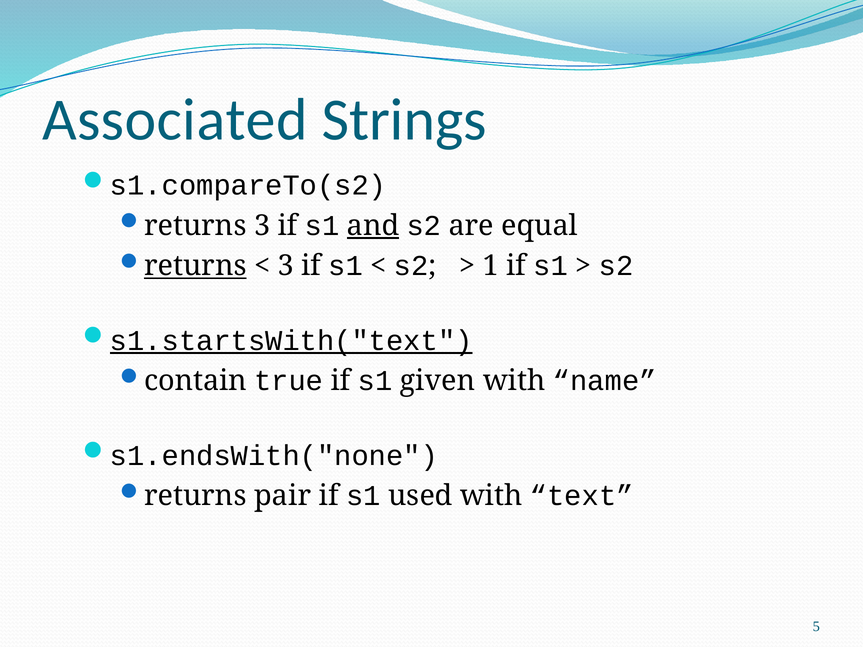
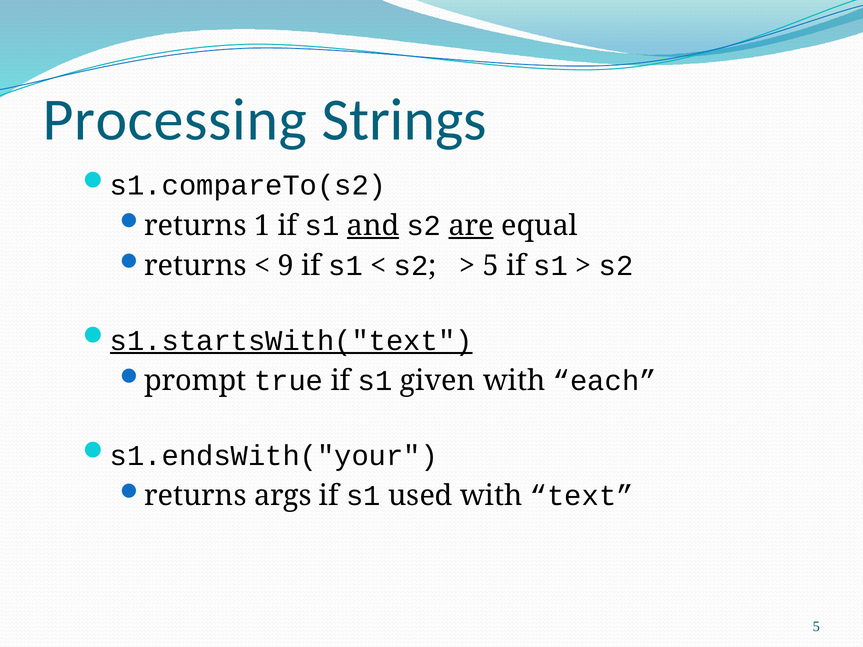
Associated: Associated -> Processing (175, 120)
returns 3: 3 -> 1 (262, 226)
are underline: none -> present (471, 226)
returns underline: present -> none (195, 266)
3: 3 -> 9 (286, 266)
1: 1 -> 5 (491, 266)
contain: contain -> prompt (195, 381)
name: name -> each (605, 381)
s1.endsWith("none: s1.endsWith("none -> s1.endsWith("your (274, 456)
pair: pair -> args (283, 496)
